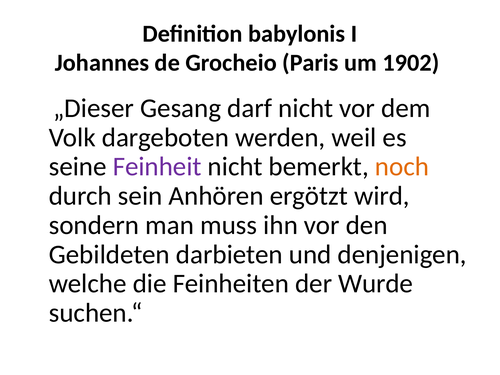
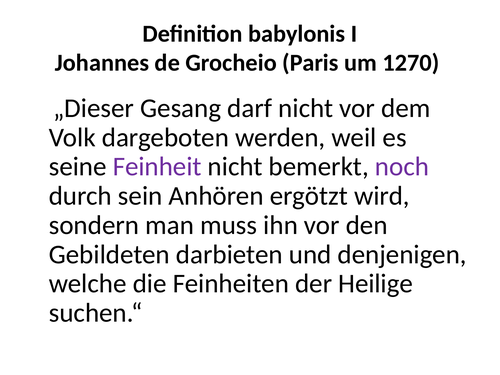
1902: 1902 -> 1270 (411, 63)
noch colour: orange -> purple (402, 167)
Wurde: Wurde -> Heilige (376, 284)
